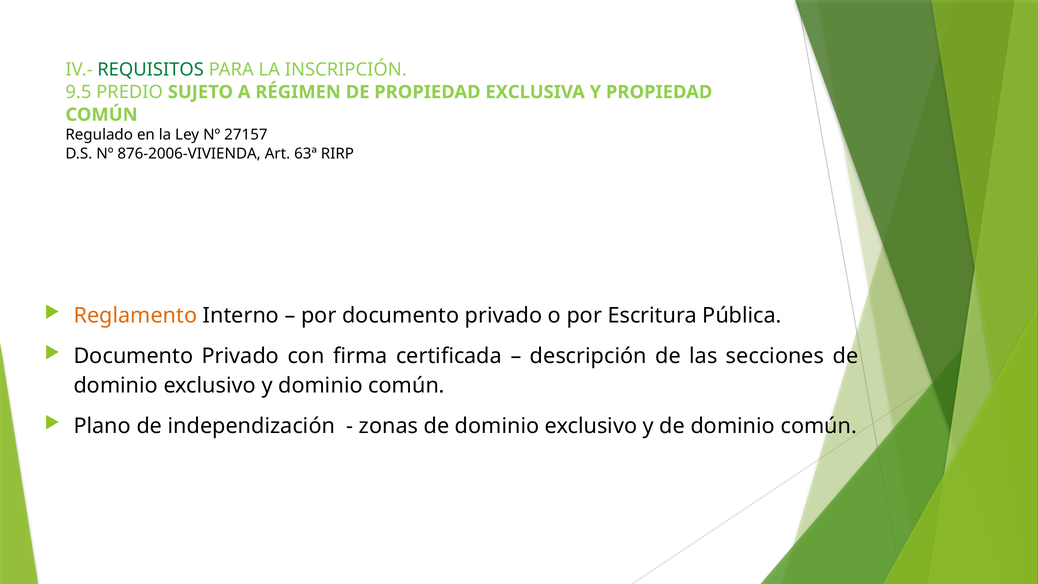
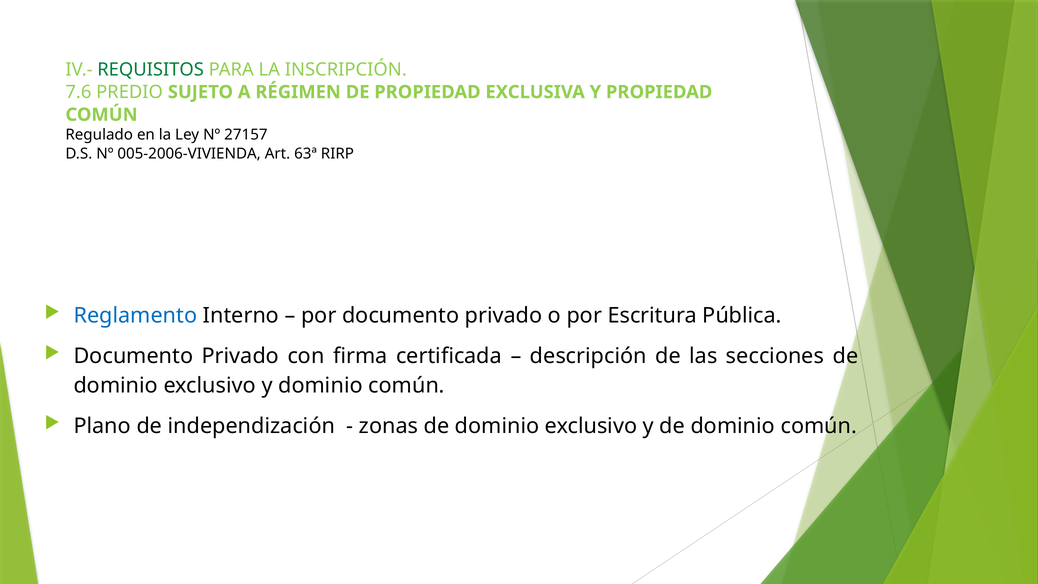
9.5: 9.5 -> 7.6 (78, 92)
876-2006-VIVIENDA: 876-2006-VIVIENDA -> 005-2006-VIVIENDA (189, 154)
Reglamento colour: orange -> blue (135, 315)
